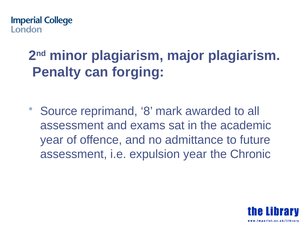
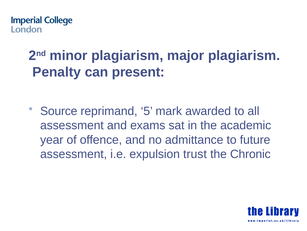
forging: forging -> present (138, 72)
8: 8 -> 5 (147, 111)
expulsion year: year -> trust (195, 154)
